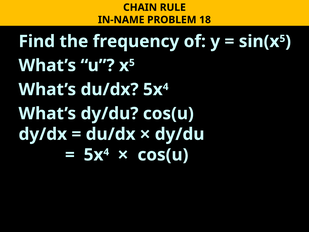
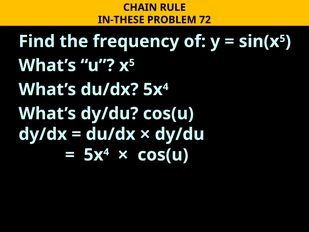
IN-NAME: IN-NAME -> IN-THESE (121, 20)
18: 18 -> 72 (205, 20)
